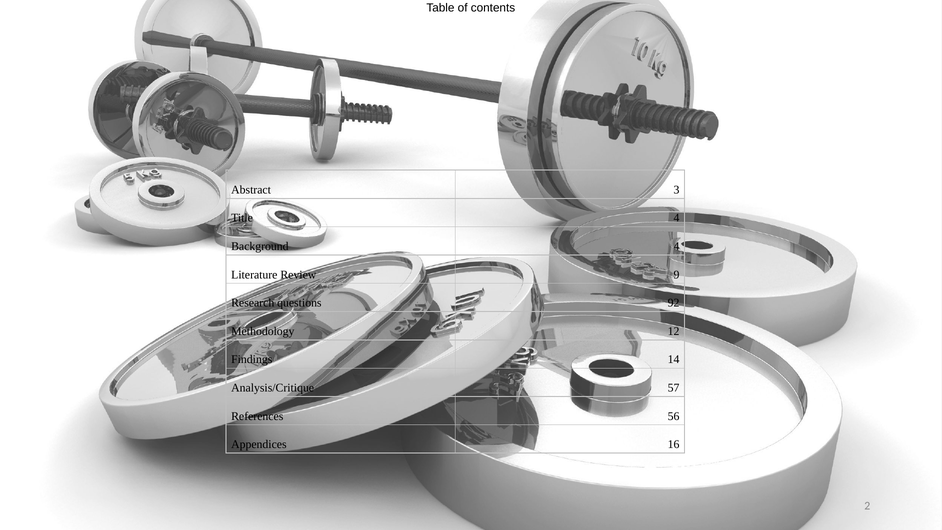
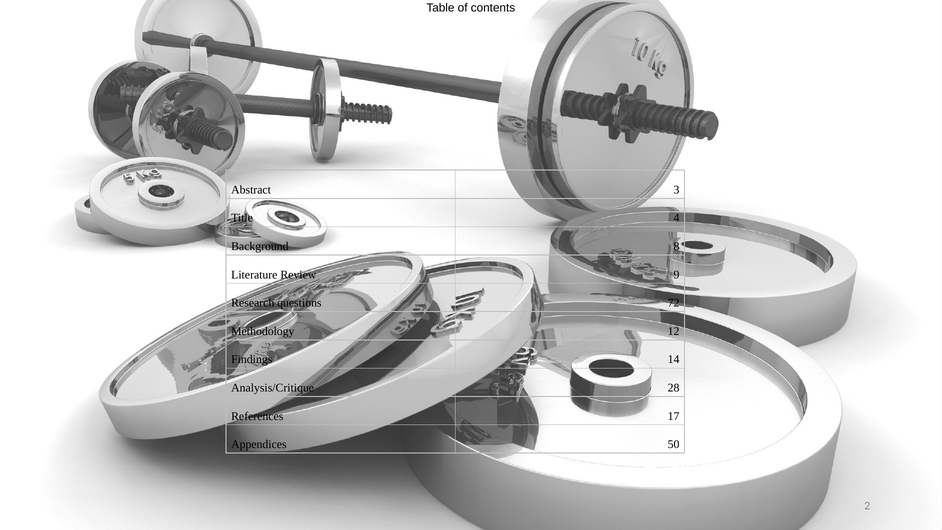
Background 4: 4 -> 8 (676, 246)
92: 92 -> 72 (674, 303)
57: 57 -> 28 (674, 388)
56: 56 -> 17 (674, 416)
16: 16 -> 50 (674, 444)
